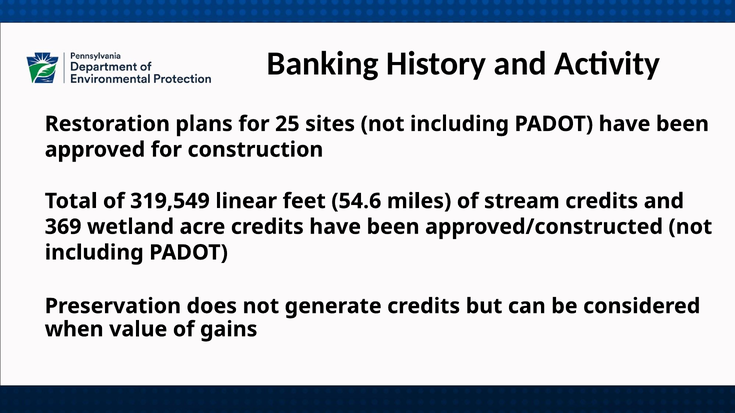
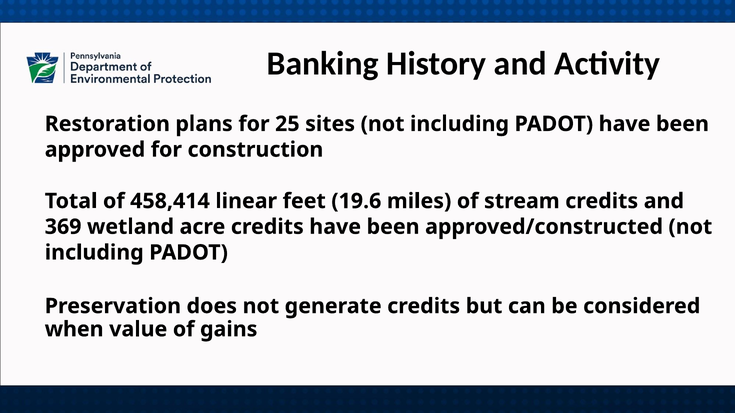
319,549: 319,549 -> 458,414 (170, 201)
54.6: 54.6 -> 19.6 (356, 201)
